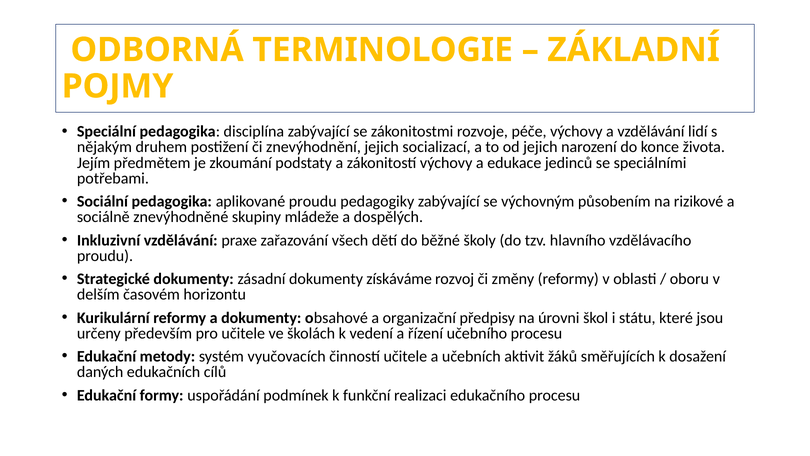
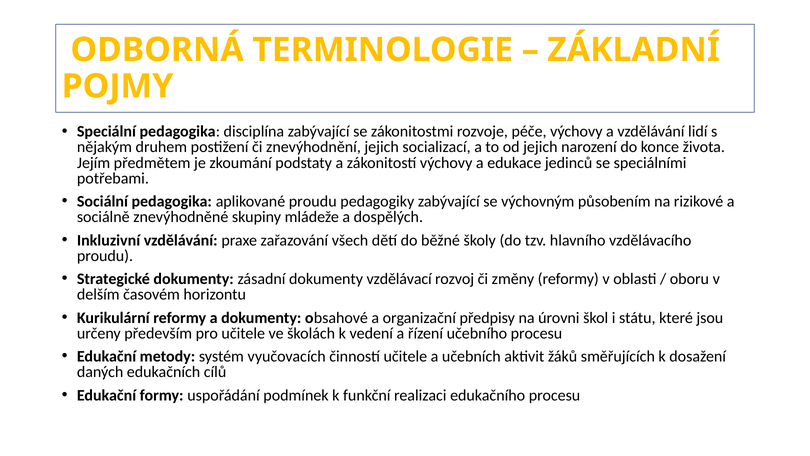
získáváme: získáváme -> vzdělávací (399, 279)
